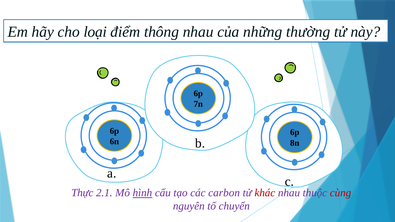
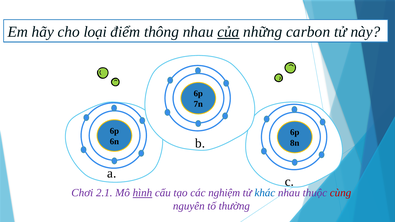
của underline: none -> present (228, 32)
thường: thường -> carbon (308, 32)
Thực: Thực -> Chơi (82, 193)
carbon: carbon -> nghiệm (224, 193)
khác colour: red -> blue (265, 193)
chuyển: chuyển -> thường (234, 206)
